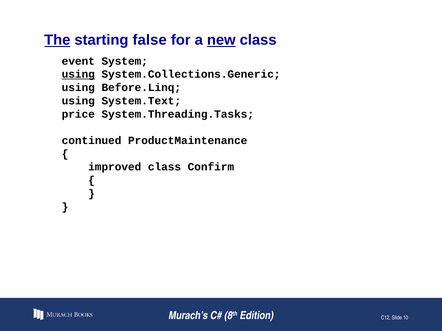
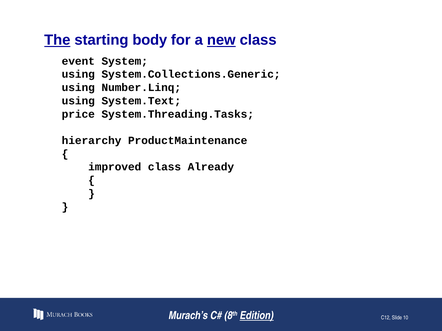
false: false -> body (150, 40)
using underline: present -> none (78, 74)
Before.Linq: Before.Linq -> Number.Linq (141, 88)
continued: continued -> hierarchy (92, 141)
Confirm: Confirm -> Already (211, 167)
Edition underline: none -> present (257, 316)
